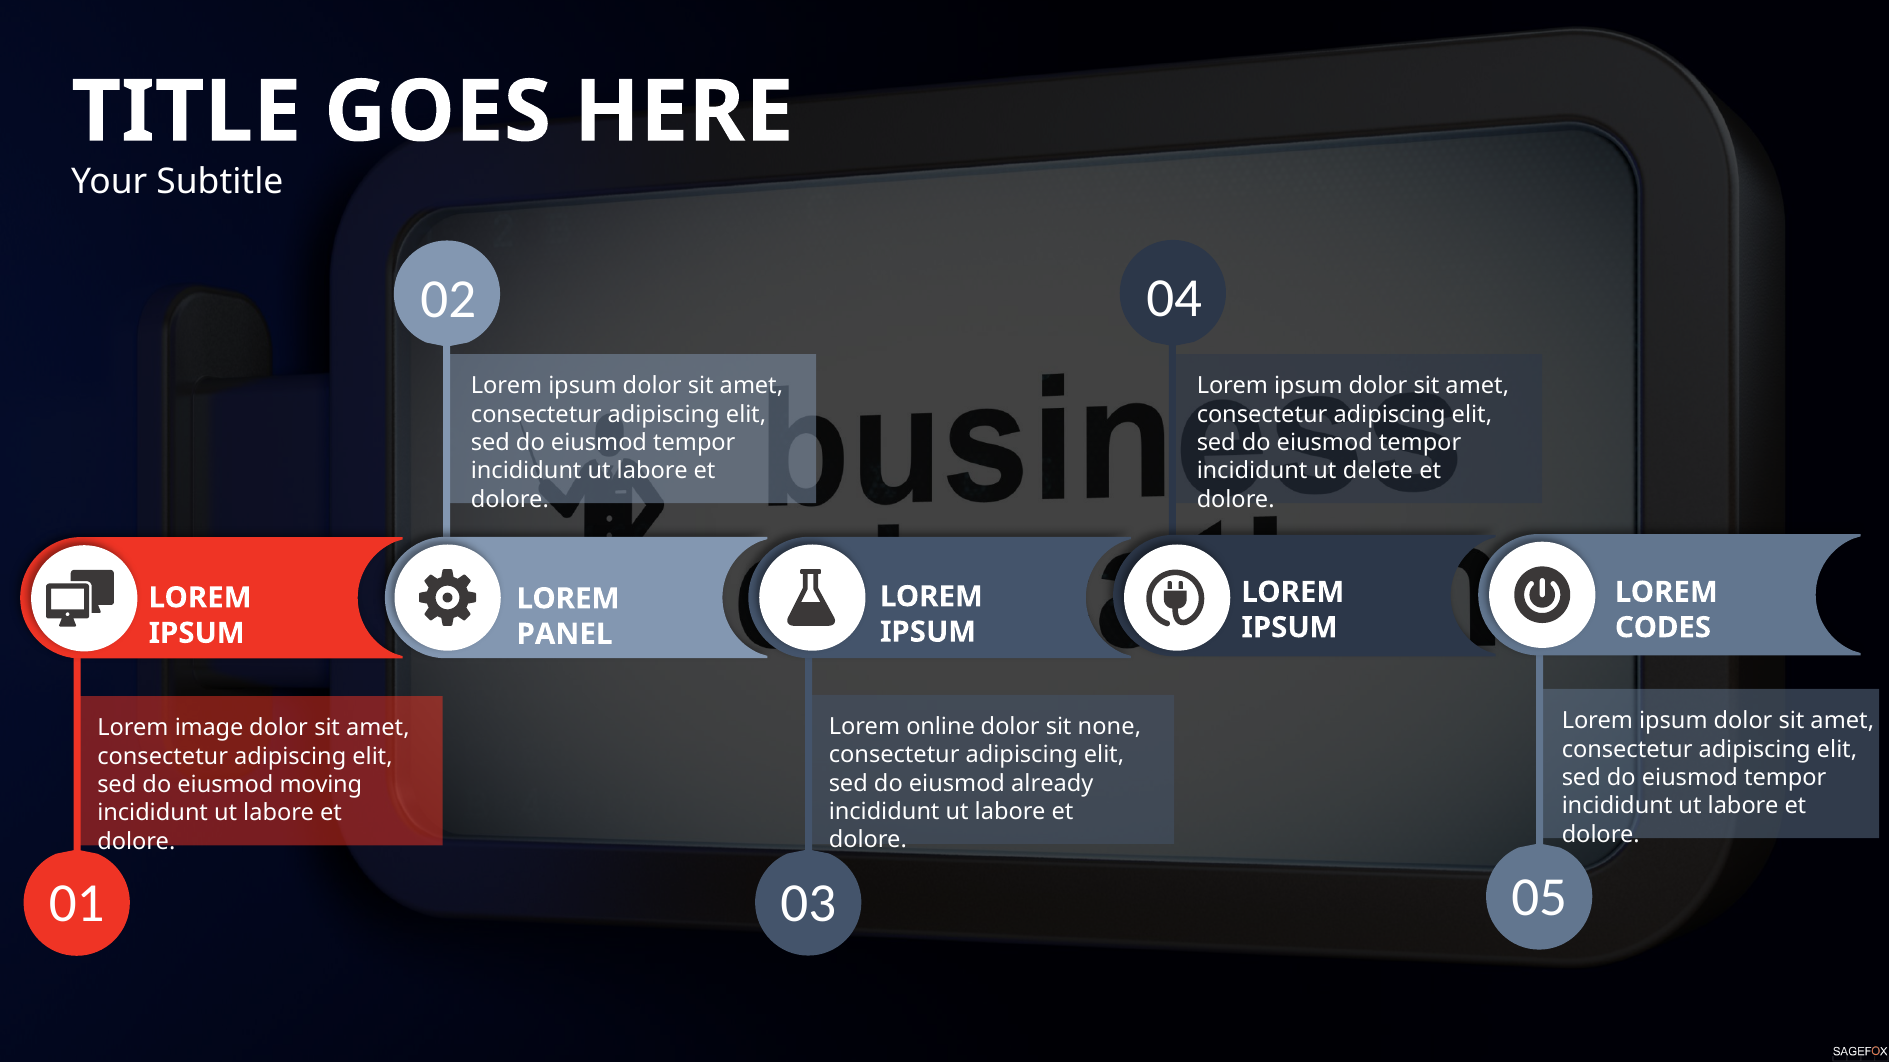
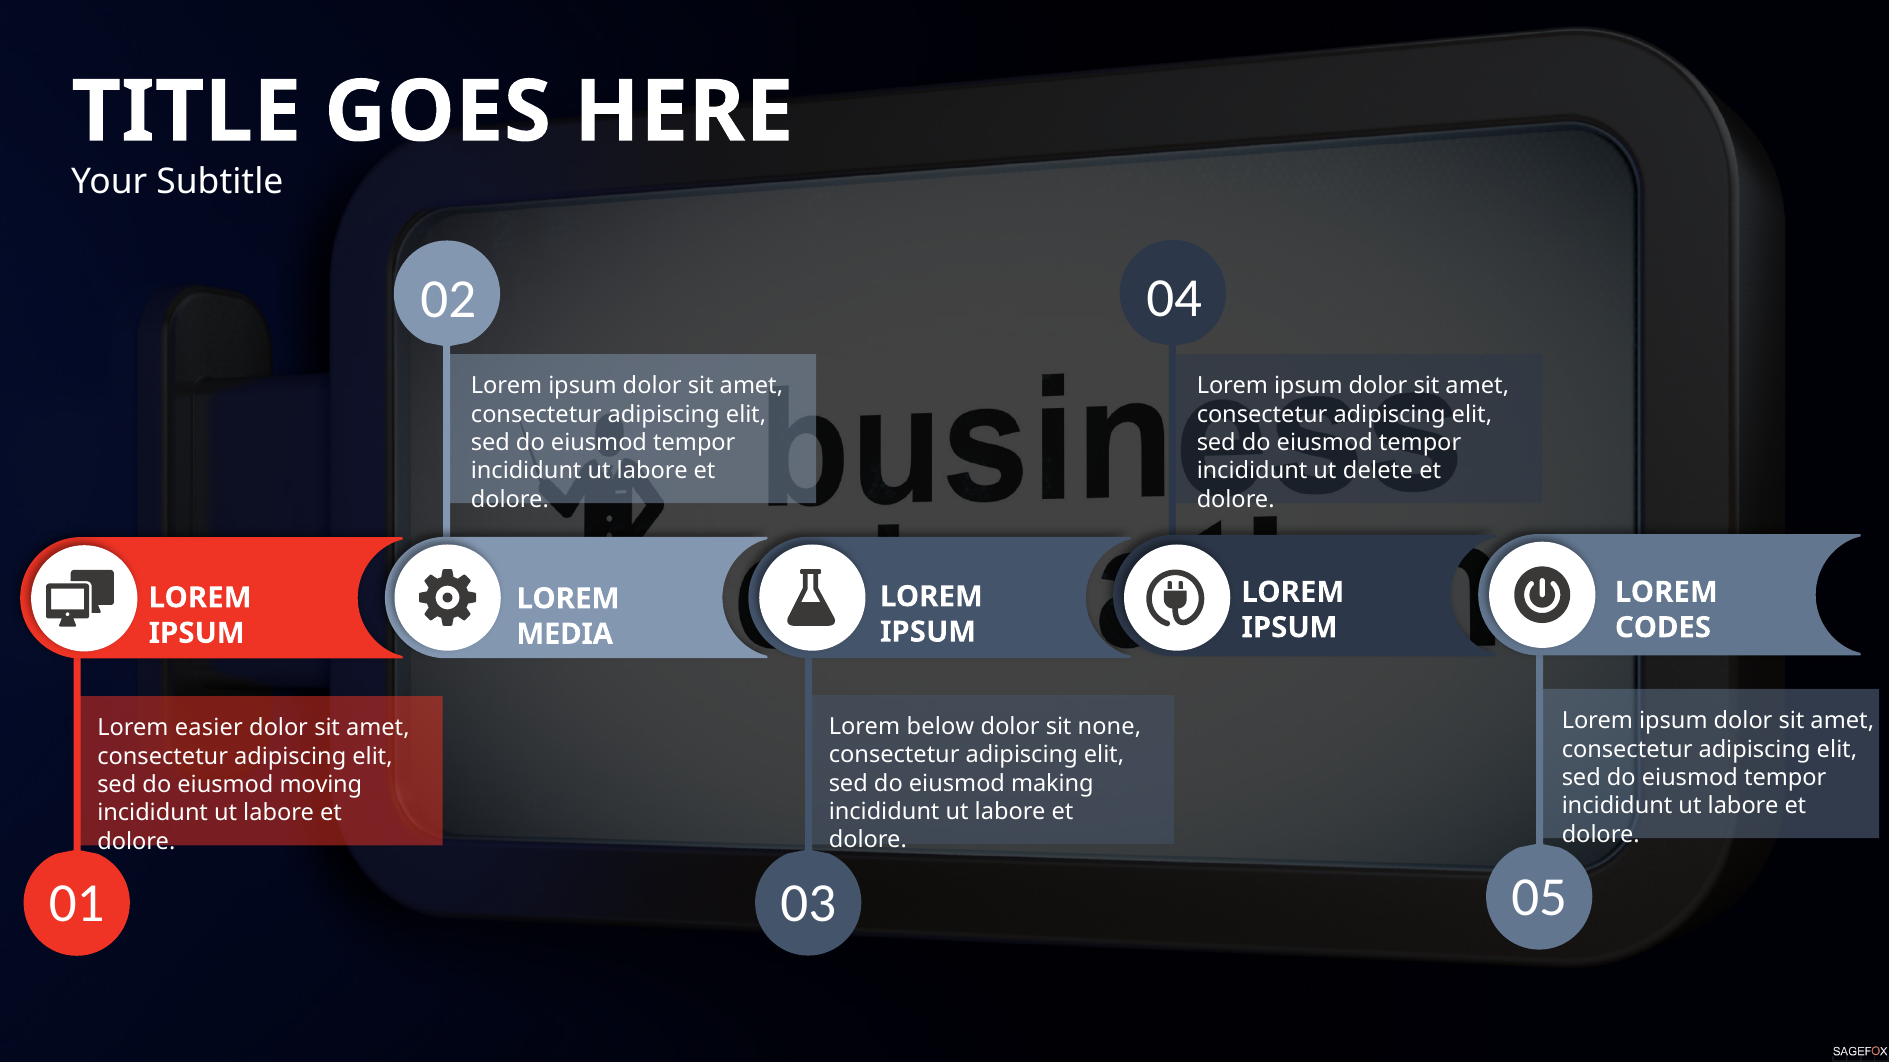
PANEL: PANEL -> MEDIA (565, 634)
online: online -> below (940, 727)
image: image -> easier (209, 729)
already: already -> making (1052, 784)
